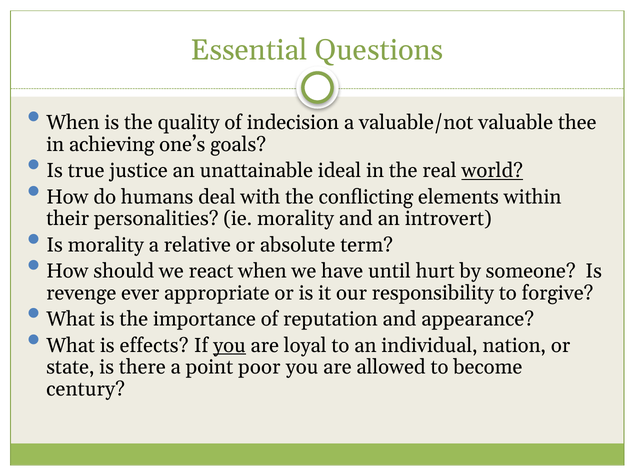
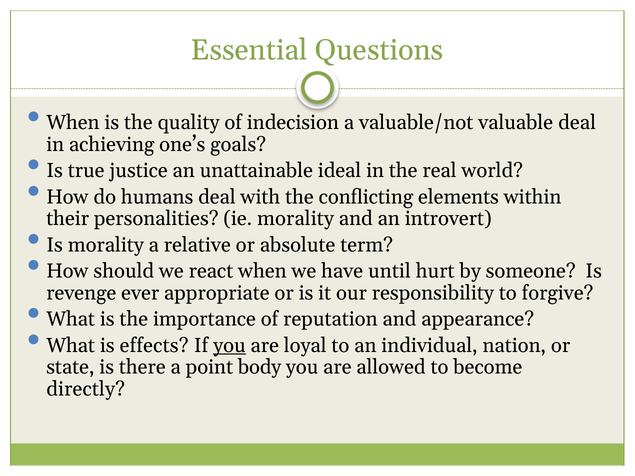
valuable thee: thee -> deal (577, 123)
world underline: present -> none (492, 171)
poor: poor -> body (260, 367)
century: century -> directly (86, 389)
